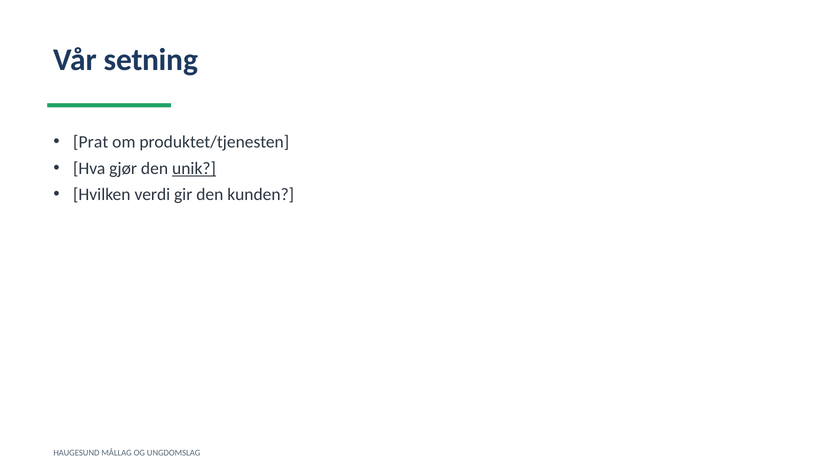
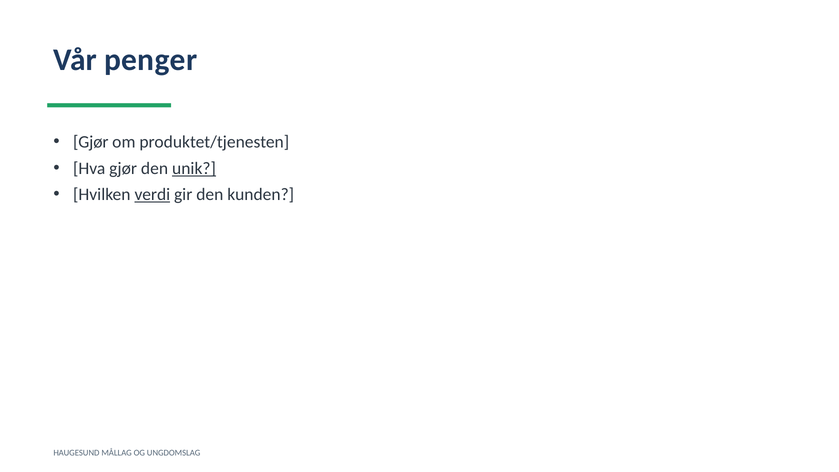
setning: setning -> penger (151, 60)
Prat: Prat -> Gjør (91, 142)
verdi underline: none -> present (152, 195)
